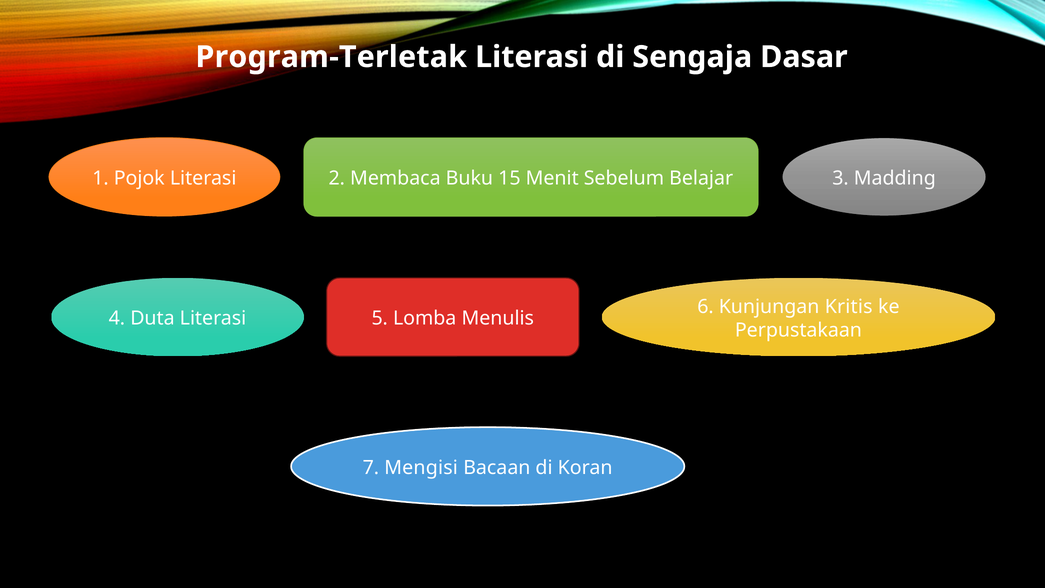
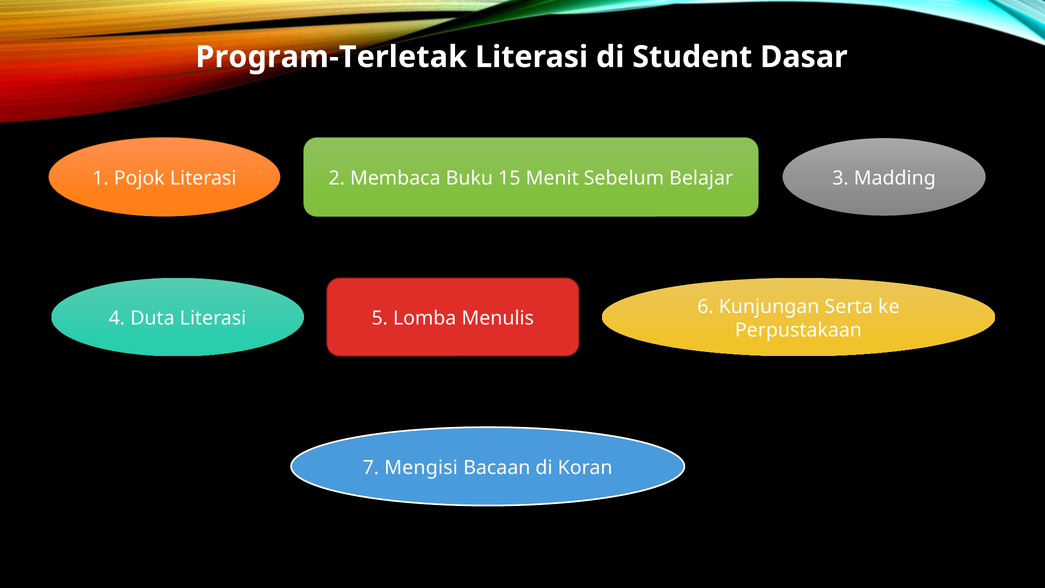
Sengaja: Sengaja -> Student (692, 57)
Kritis: Kritis -> Serta (849, 307)
